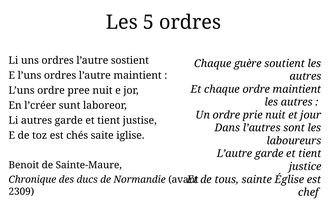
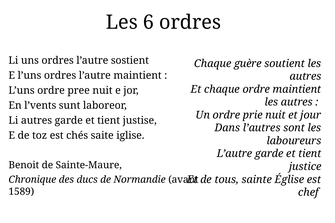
5: 5 -> 6 (148, 22)
l’créer: l’créer -> l’vents (40, 106)
2309: 2309 -> 1589 (21, 192)
